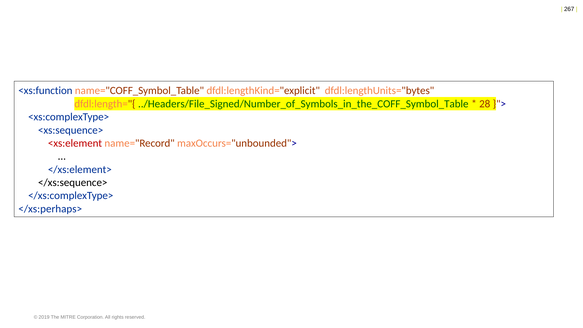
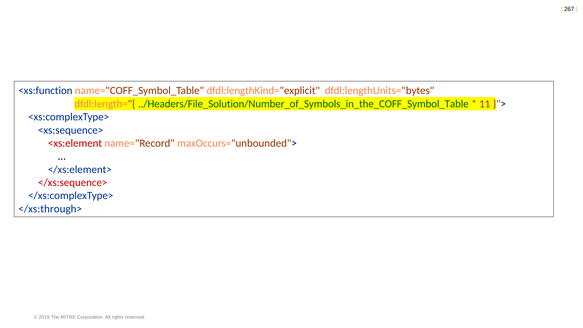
../Headers/File_Signed/Number_of_Symbols_in_the_COFF_Symbol_Table: ../Headers/File_Signed/Number_of_Symbols_in_the_COFF_Symbol_Table -> ../Headers/File_Solution/Number_of_Symbols_in_the_COFF_Symbol_Table (303, 104)
28: 28 -> 11 (485, 104)
</xs:sequence> colour: black -> red (73, 183)
</xs:perhaps>: </xs:perhaps> -> </xs:through> (50, 209)
